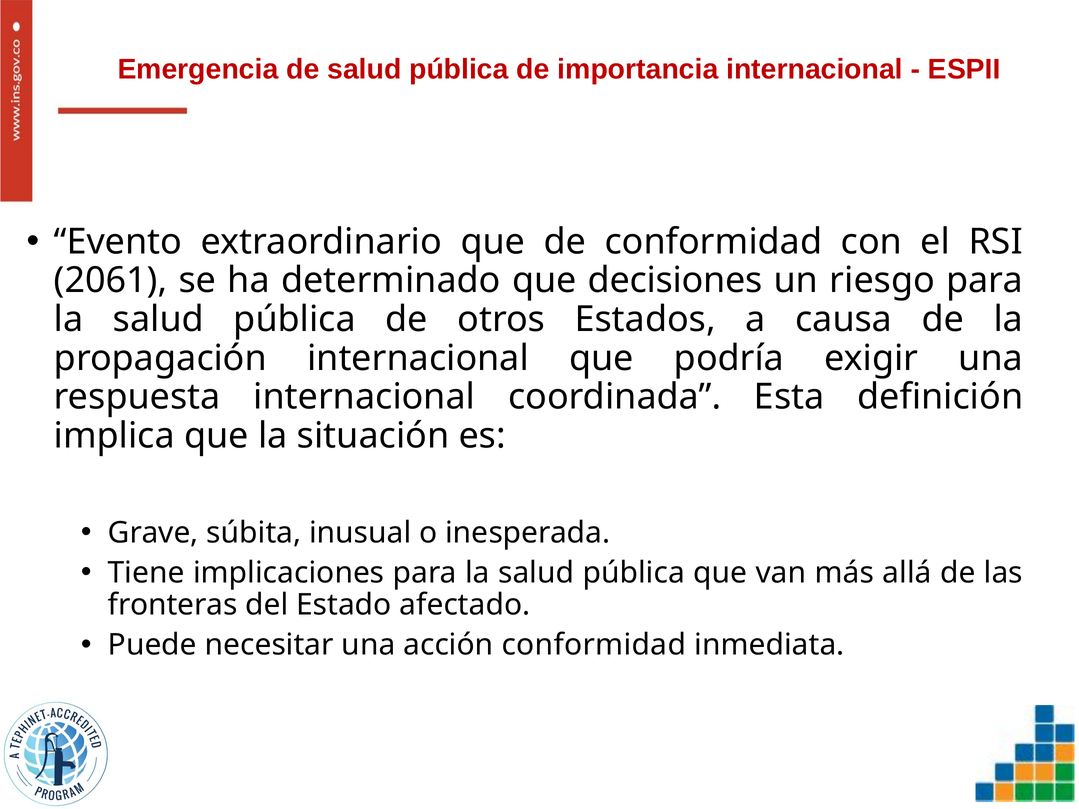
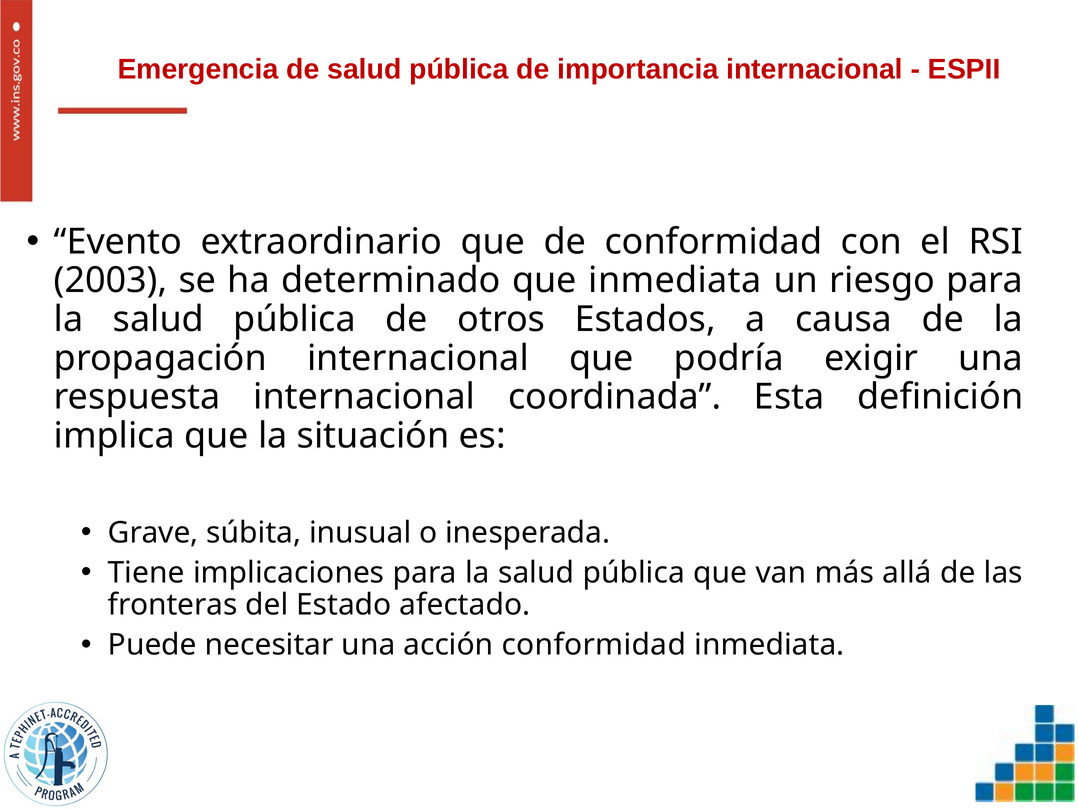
2061: 2061 -> 2003 (111, 281)
que decisiones: decisiones -> inmediata (675, 281)
